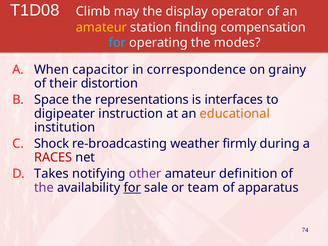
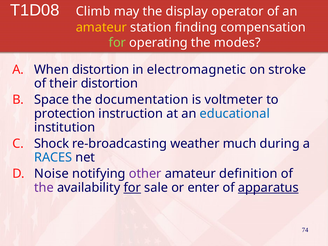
for colour: light blue -> light green (117, 43)
When capacitor: capacitor -> distortion (101, 70)
correspondence: correspondence -> electromagnetic (197, 70)
grainy: grainy -> stroke (287, 70)
representations: representations -> documentation (142, 100)
interfaces: interfaces -> voltmeter (234, 100)
digipeater: digipeater -> protection (65, 114)
educational colour: orange -> blue (235, 114)
firmly: firmly -> much (240, 144)
RACES colour: red -> blue (53, 157)
Takes: Takes -> Noise (51, 174)
team: team -> enter (203, 188)
apparatus underline: none -> present (268, 188)
